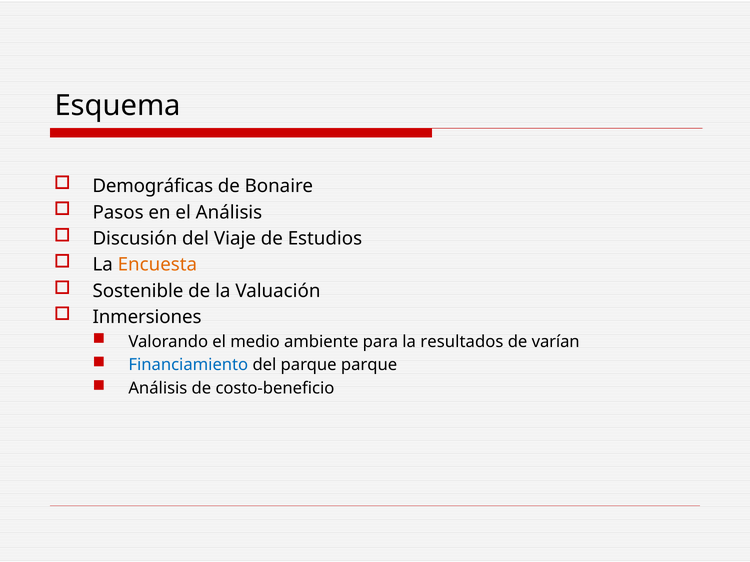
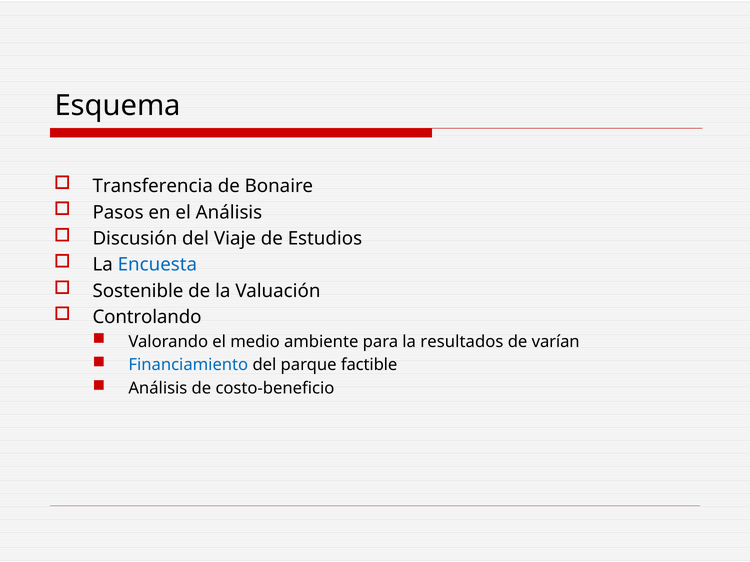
Demográficas: Demográficas -> Transferencia (153, 186)
Encuesta colour: orange -> blue (157, 265)
Inmersiones: Inmersiones -> Controlando (147, 318)
parque parque: parque -> factible (369, 365)
